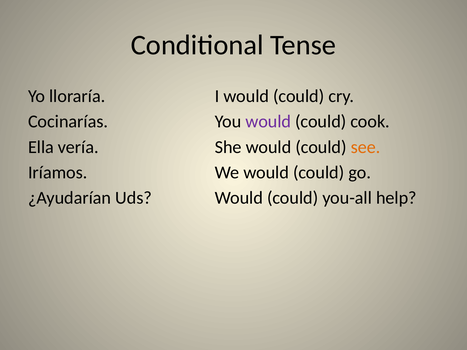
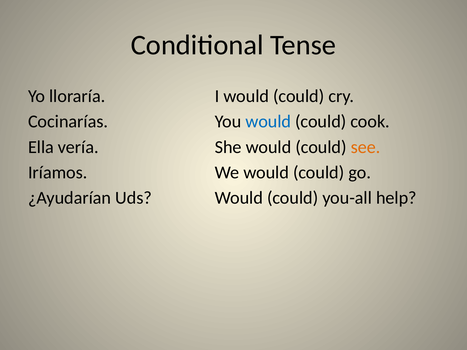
would colour: purple -> blue (268, 122)
